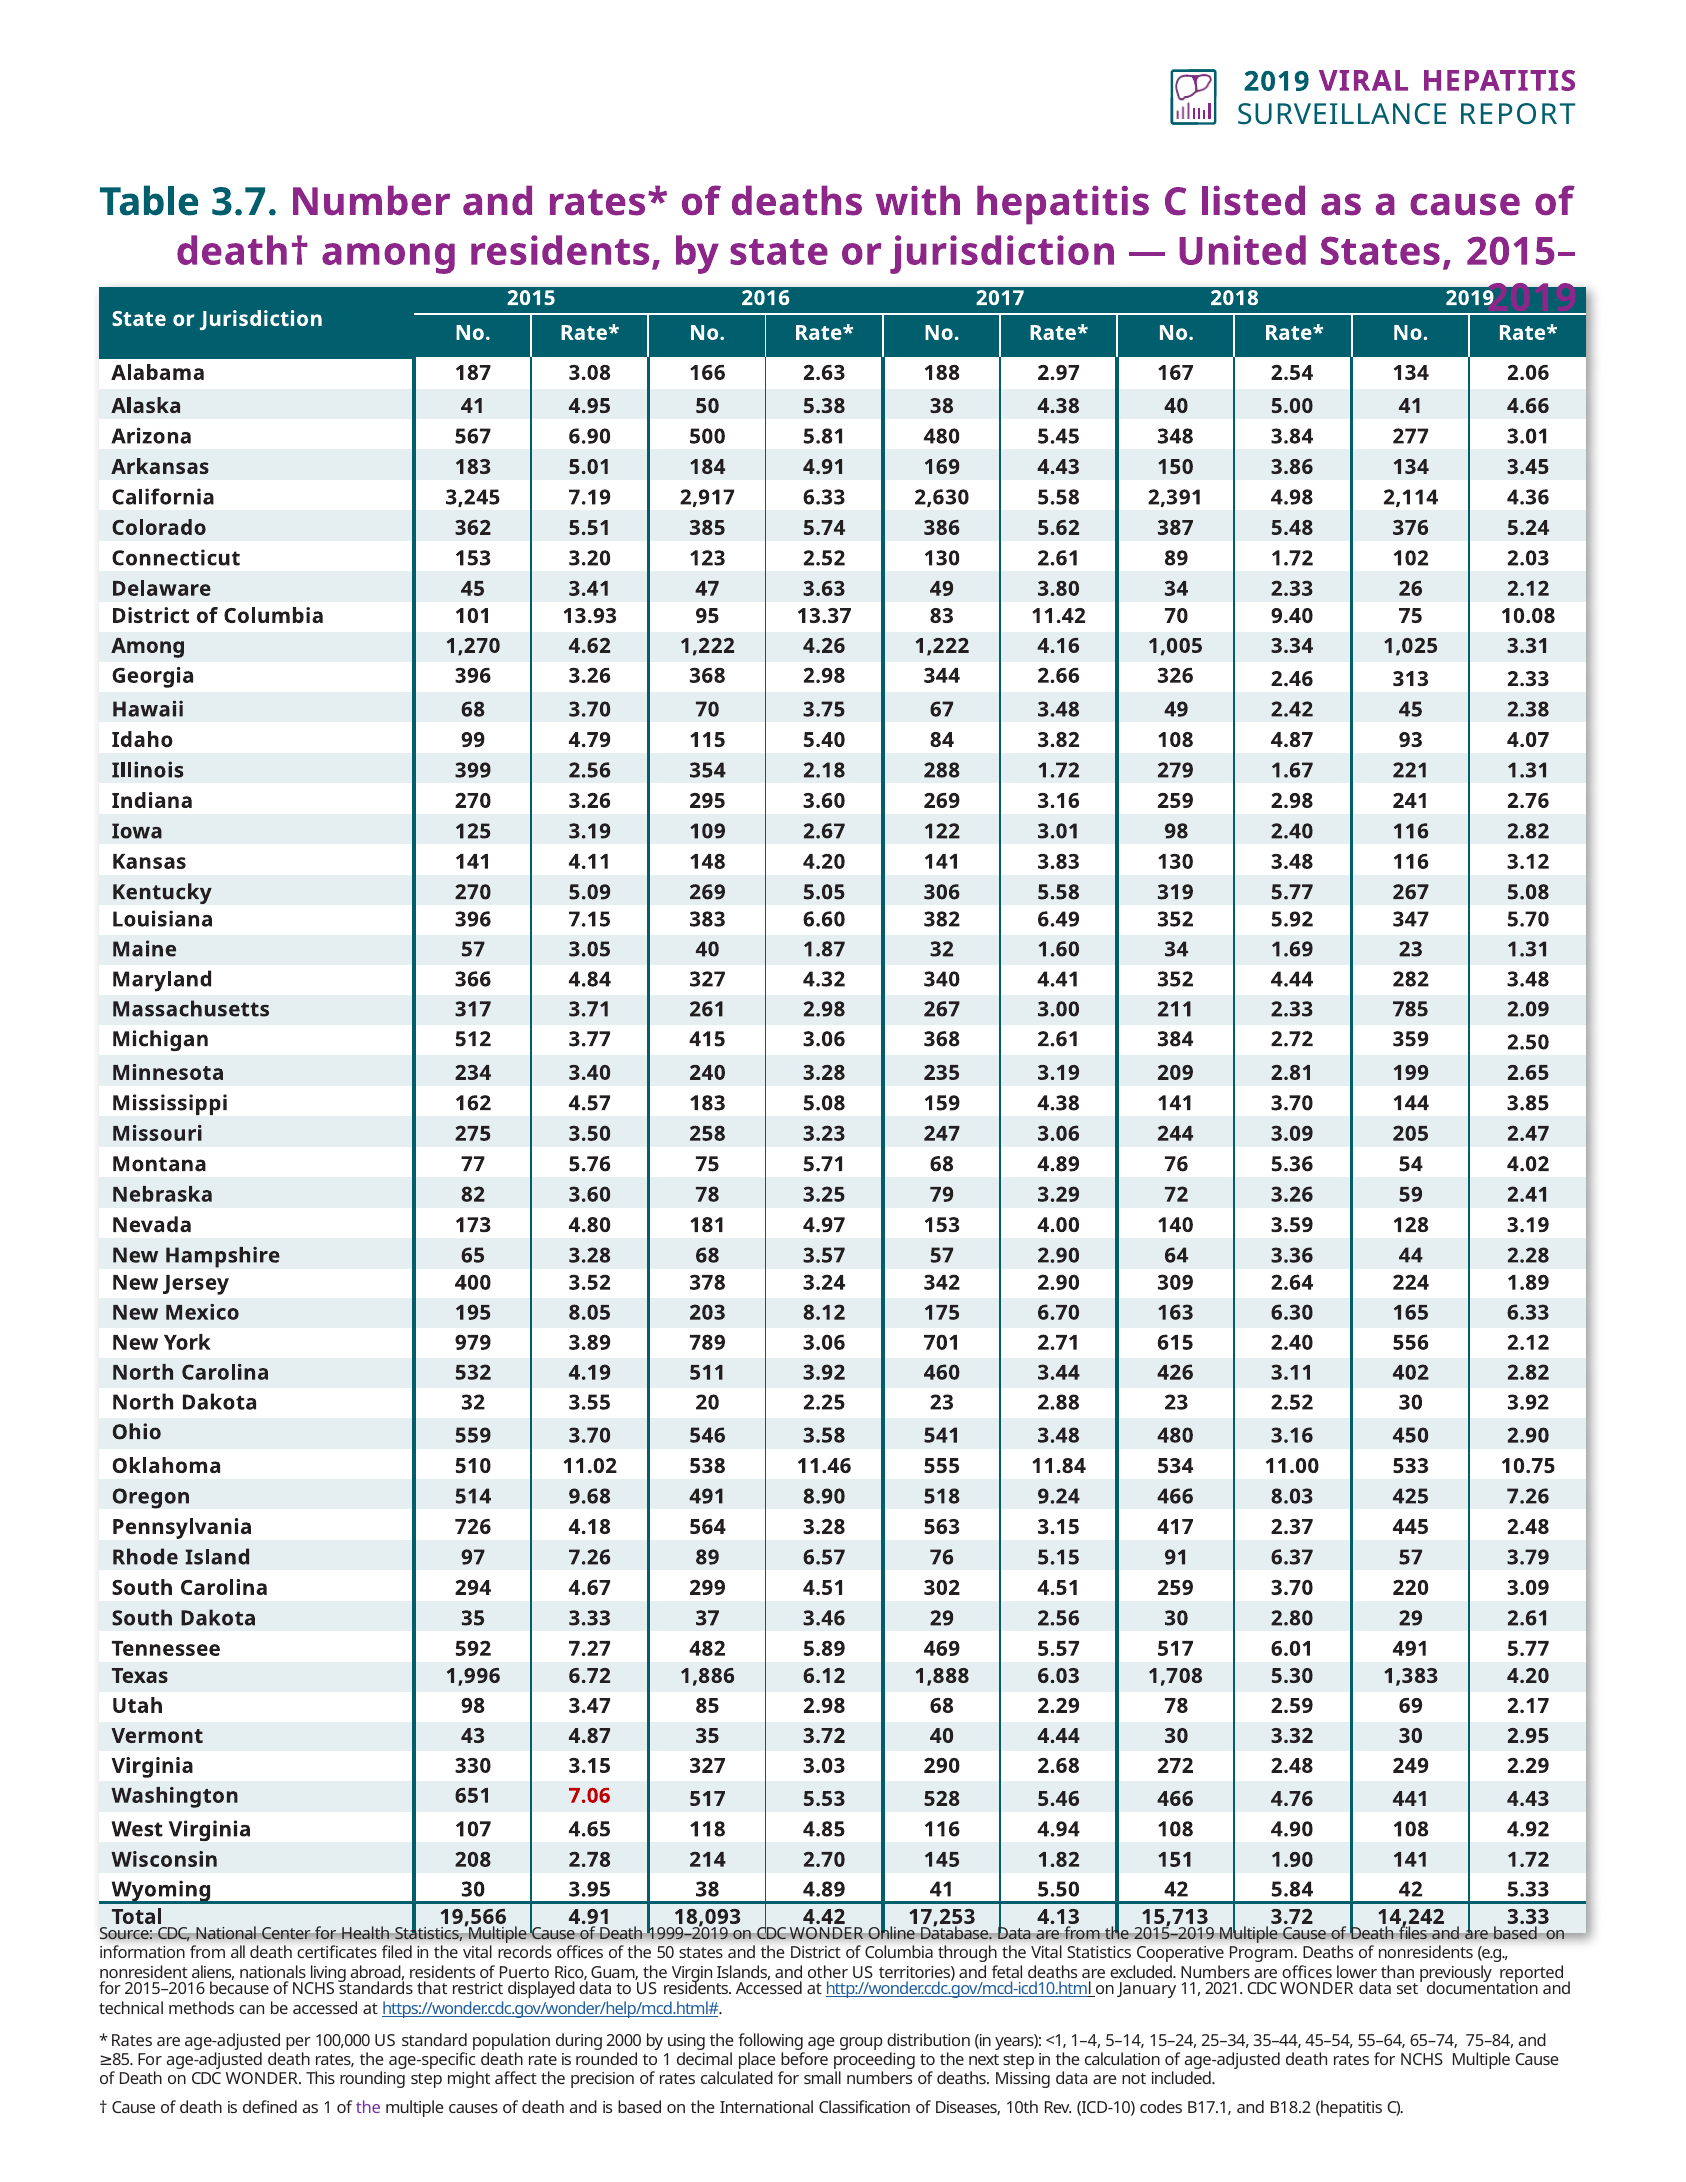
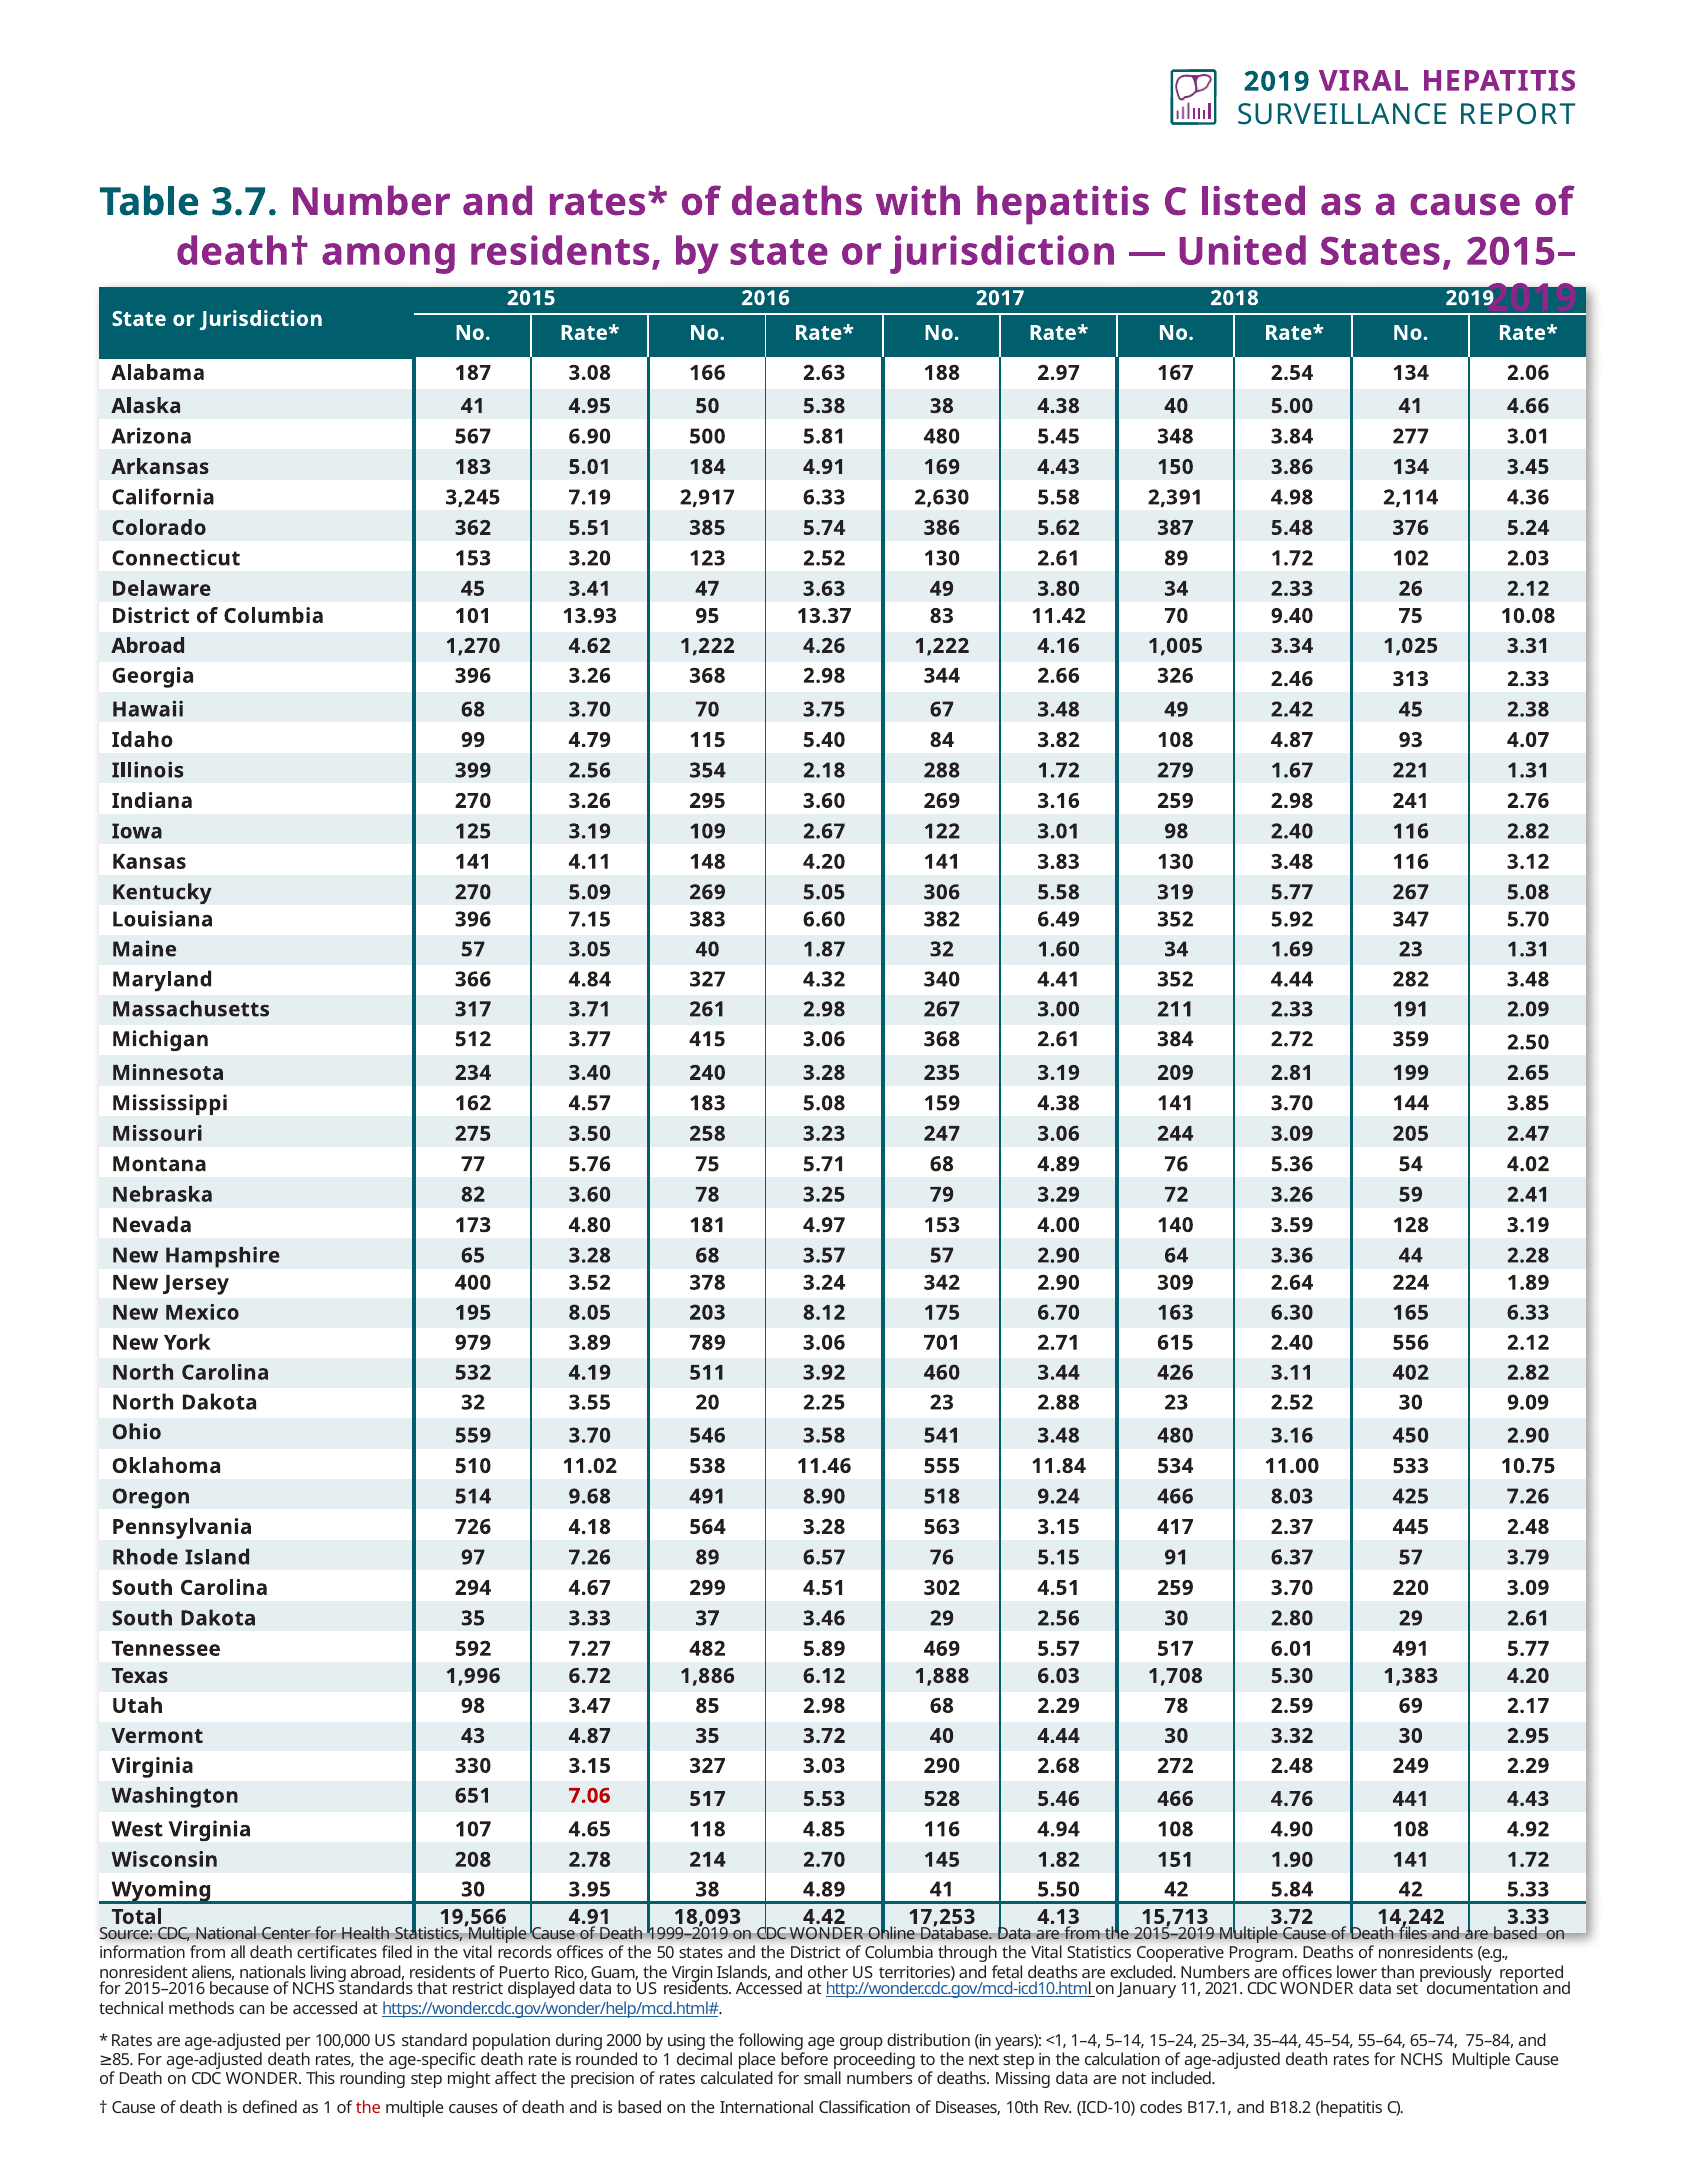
Among: Among -> Abroad (148, 646)
785: 785 -> 191 (1411, 1009)
30 3.92: 3.92 -> 9.09 (1528, 1403)
the colour: purple -> red (368, 2108)
